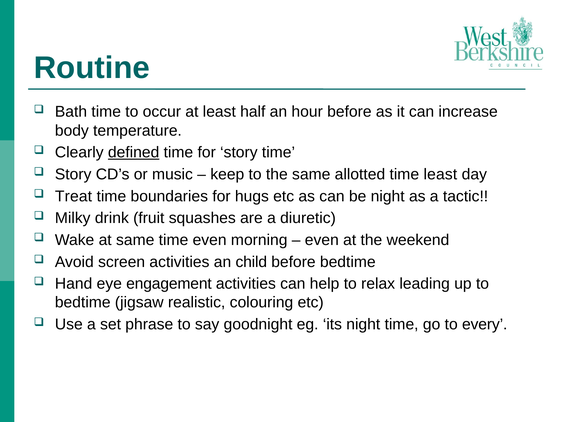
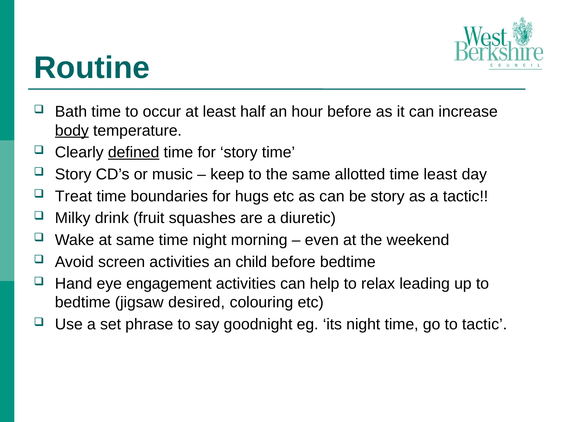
body underline: none -> present (72, 131)
be night: night -> story (388, 196)
time even: even -> night (210, 240)
realistic: realistic -> desired (197, 303)
to every: every -> tactic (485, 325)
